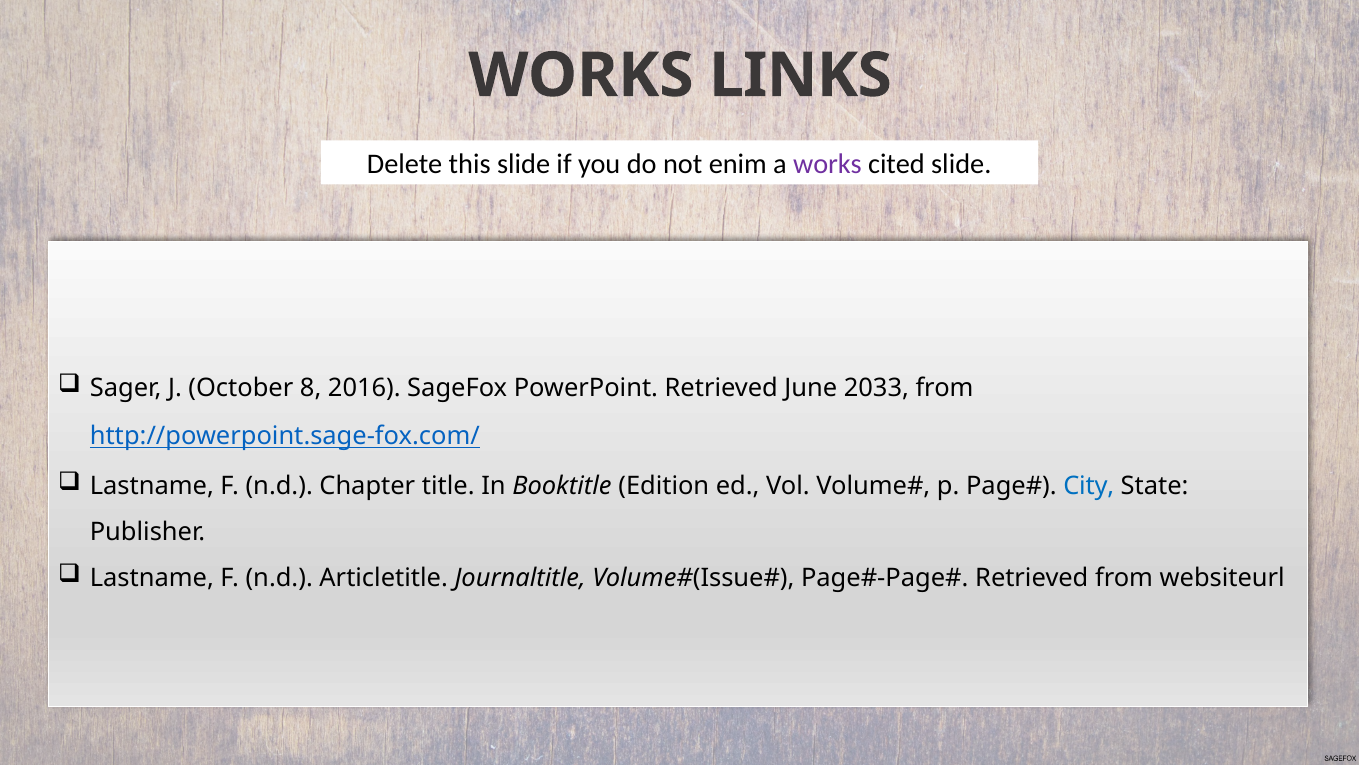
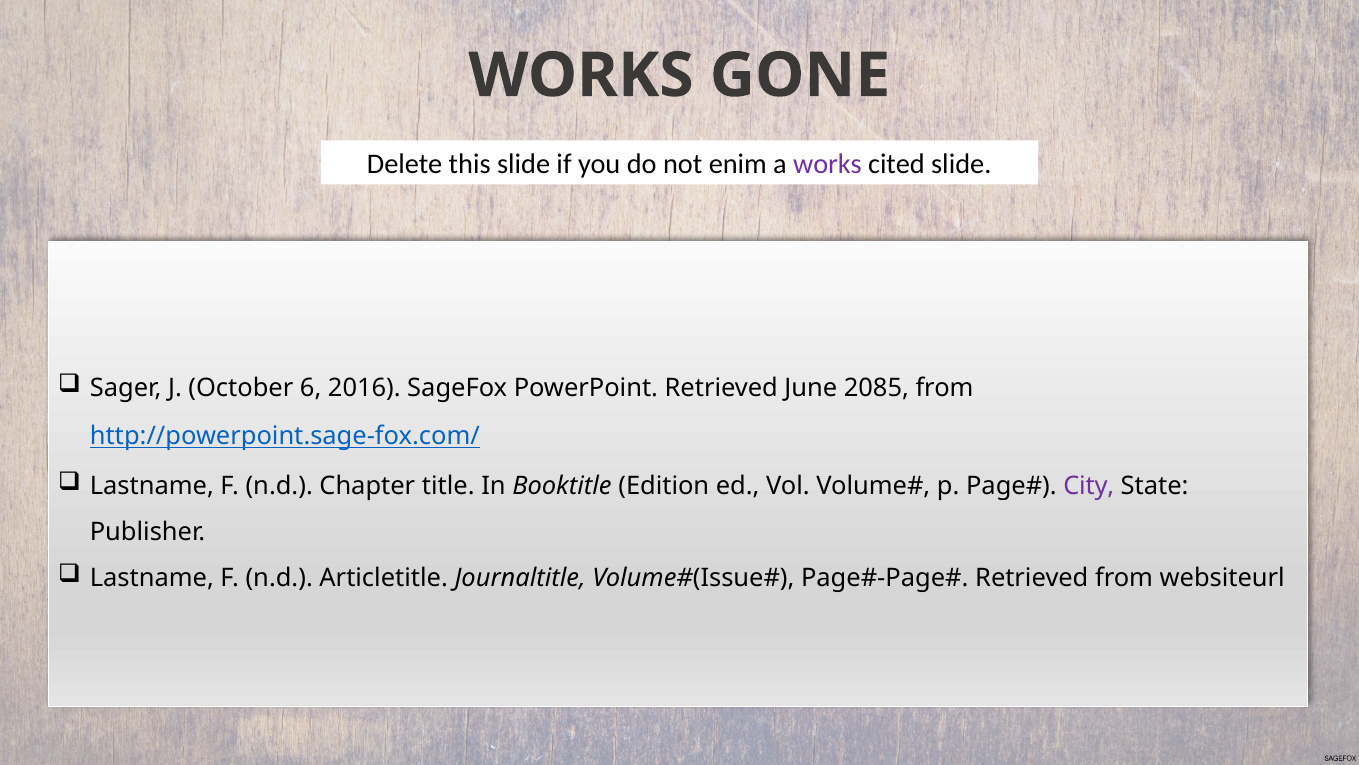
LINKS: LINKS -> GONE (800, 75)
8: 8 -> 6 (311, 388)
2033: 2033 -> 2085 (876, 388)
City colour: blue -> purple (1089, 486)
